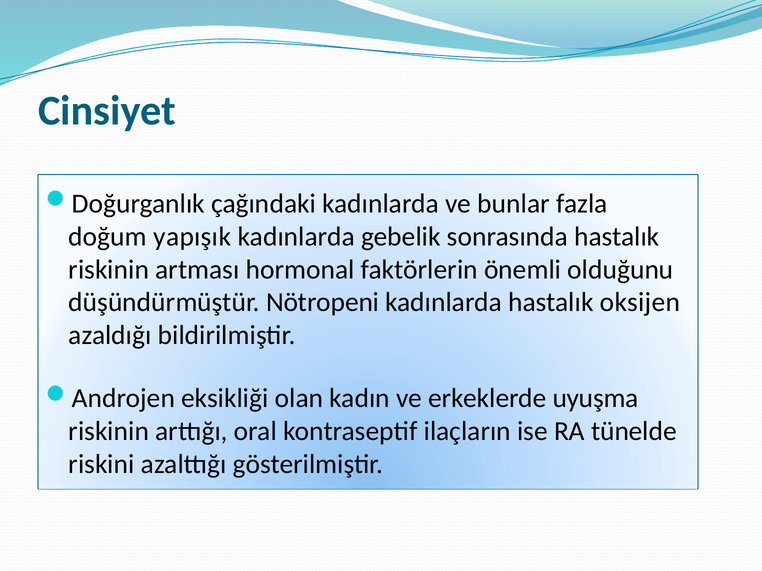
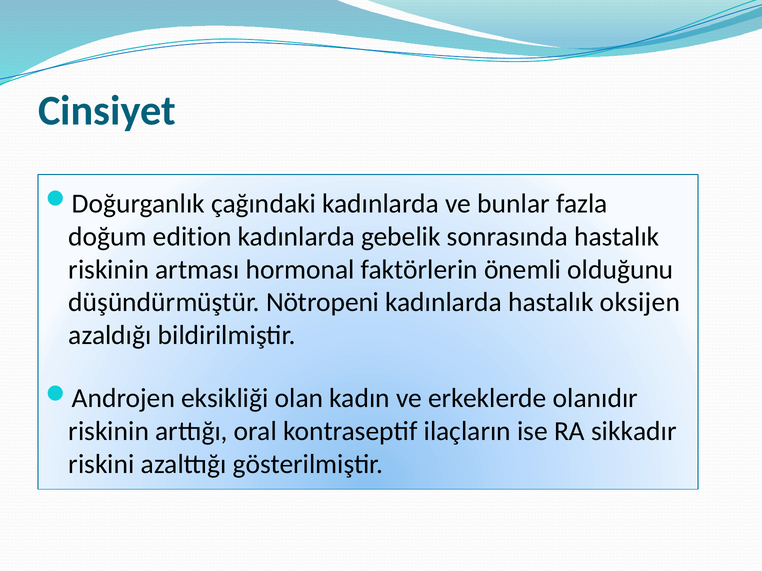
yapışık: yapışık -> edition (192, 237)
uyuşma: uyuşma -> olanıdır (595, 399)
tünelde: tünelde -> sikkadır (634, 432)
